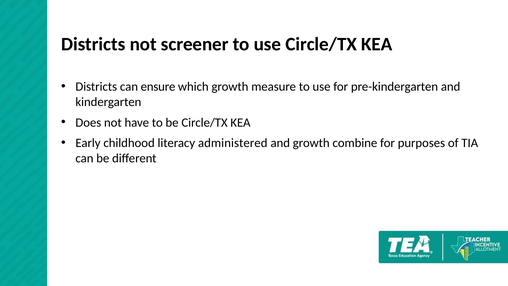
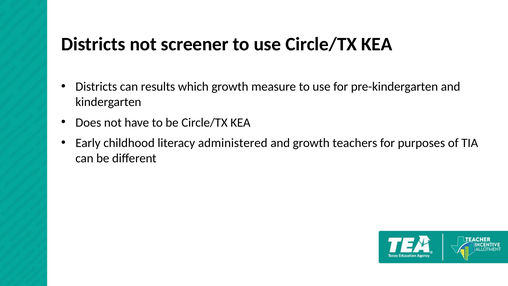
ensure: ensure -> results (158, 87)
combine: combine -> teachers (355, 143)
